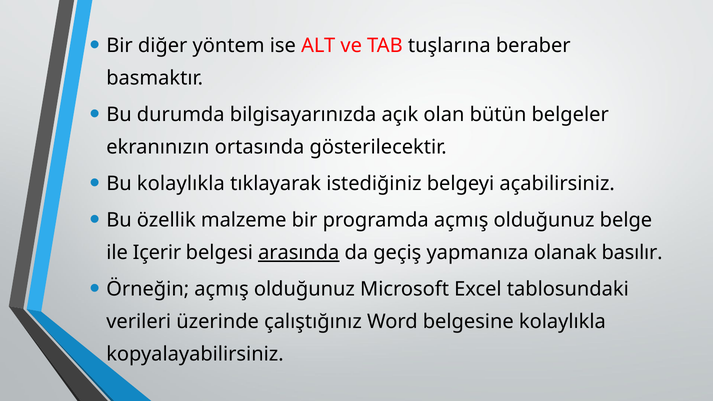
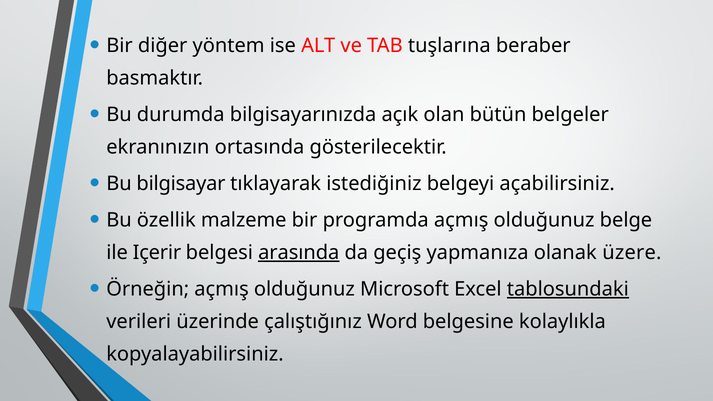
Bu kolaylıkla: kolaylıkla -> bilgisayar (181, 184)
basılır: basılır -> üzere (632, 253)
tablosundaki underline: none -> present (568, 289)
